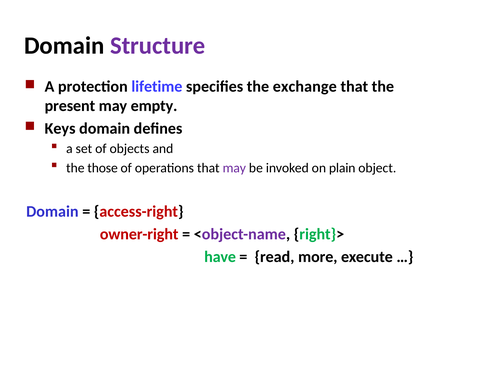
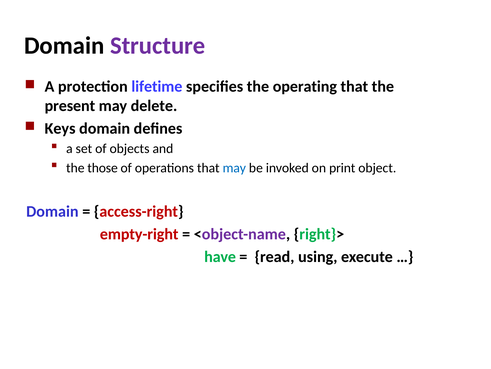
exchange: exchange -> operating (305, 86)
empty: empty -> delete (154, 106)
may colour: purple -> blue (234, 168)
plain: plain -> print (342, 168)
owner-right: owner-right -> empty-right (139, 234)
more: more -> using (318, 256)
